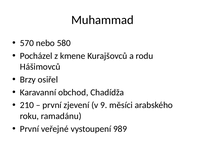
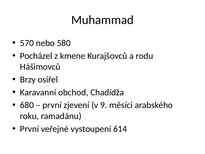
210: 210 -> 680 (27, 105)
989: 989 -> 614 (120, 129)
